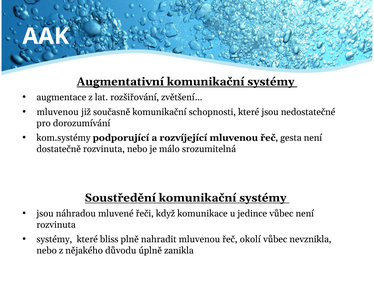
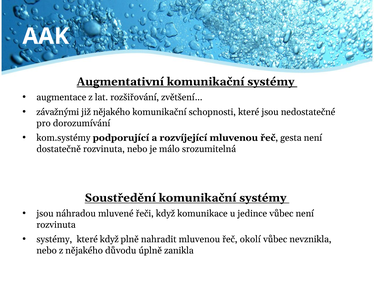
mluvenou: mluvenou -> závažnými (58, 112)
již současně: současně -> nějakého (112, 112)
které bliss: bliss -> když (109, 239)
